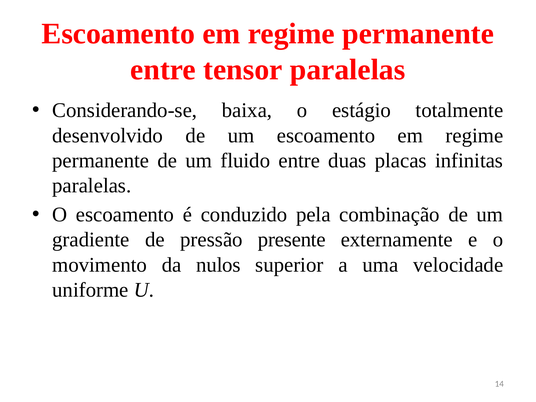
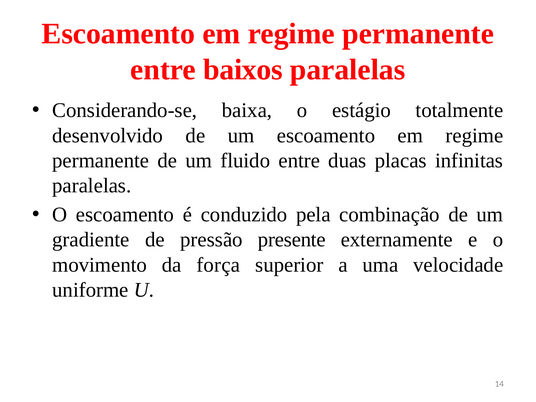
tensor: tensor -> baixos (243, 70)
nulos: nulos -> força (218, 265)
